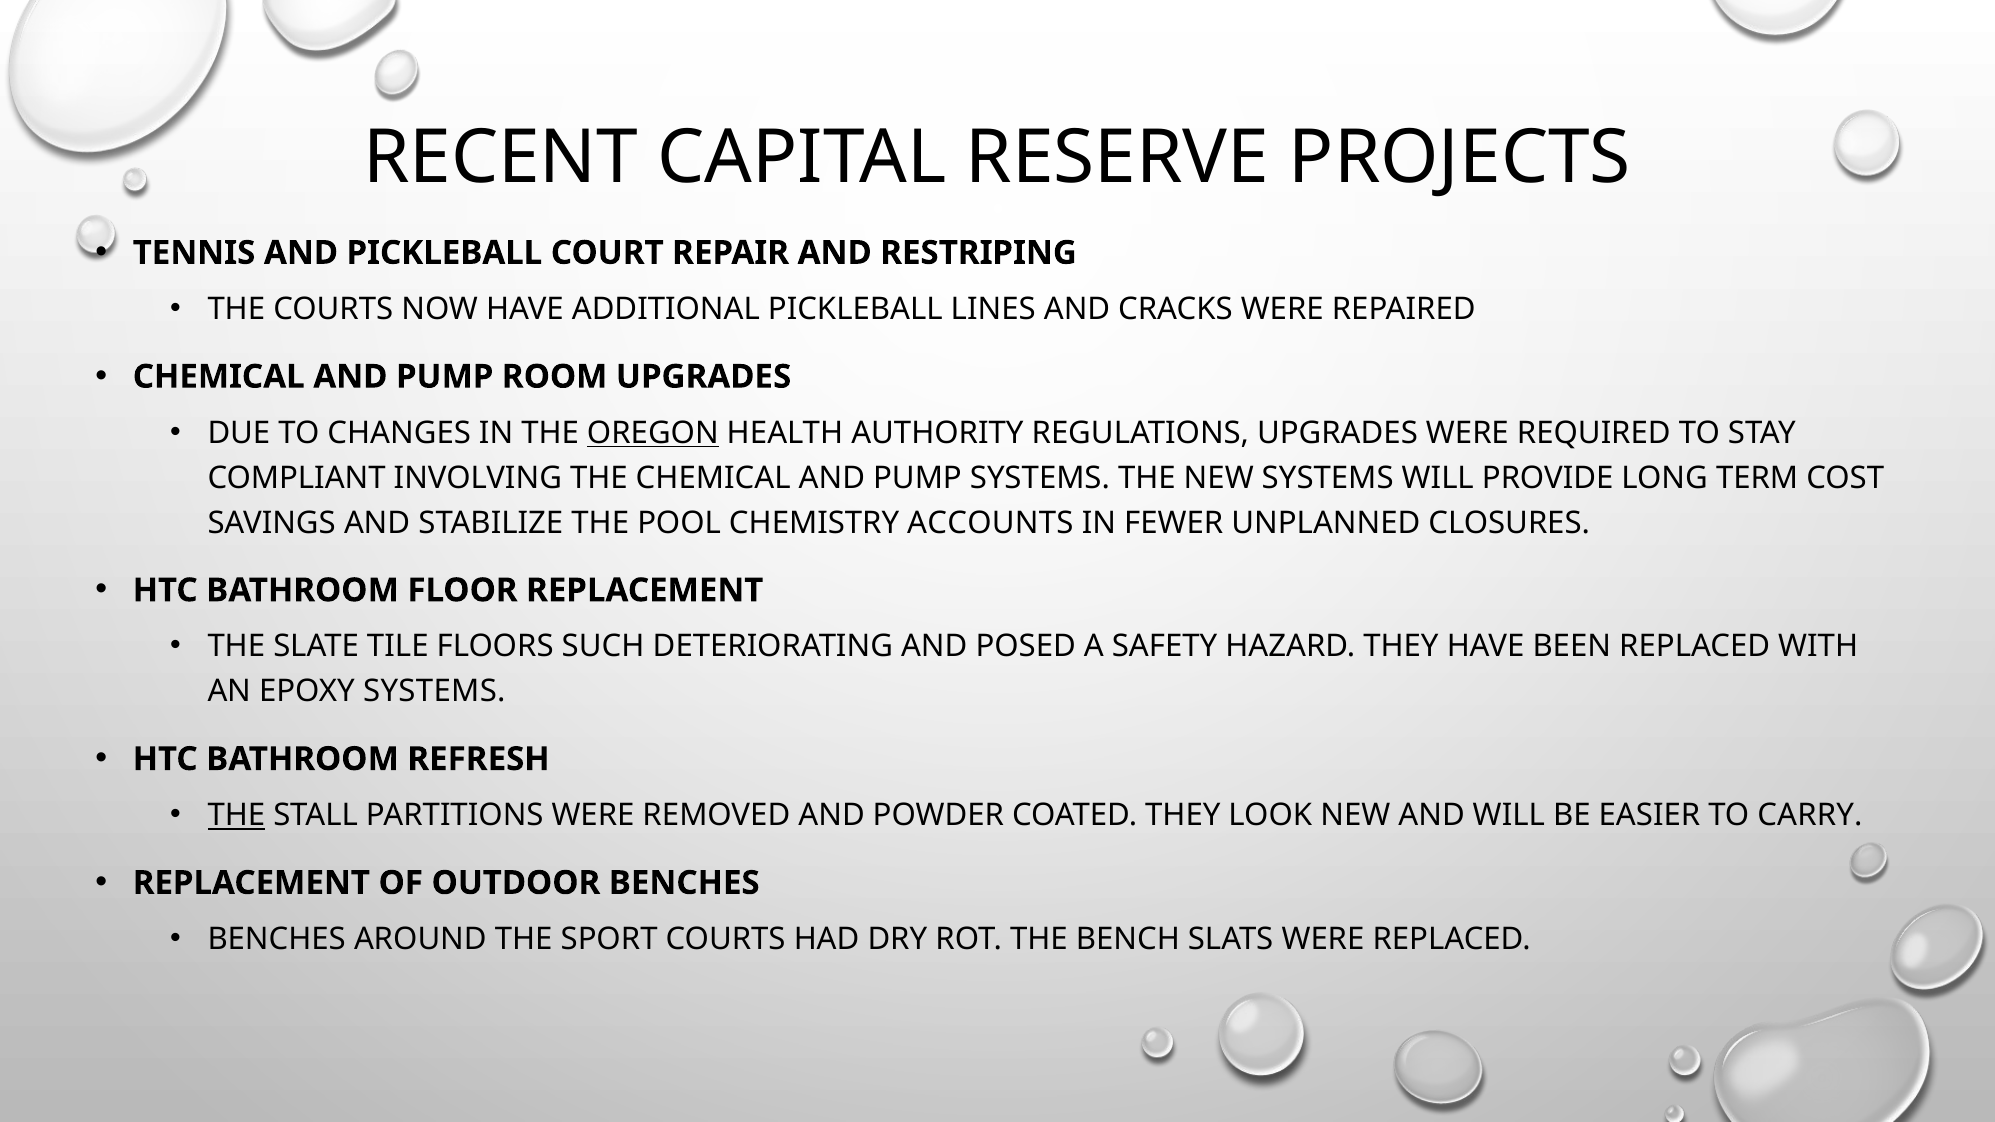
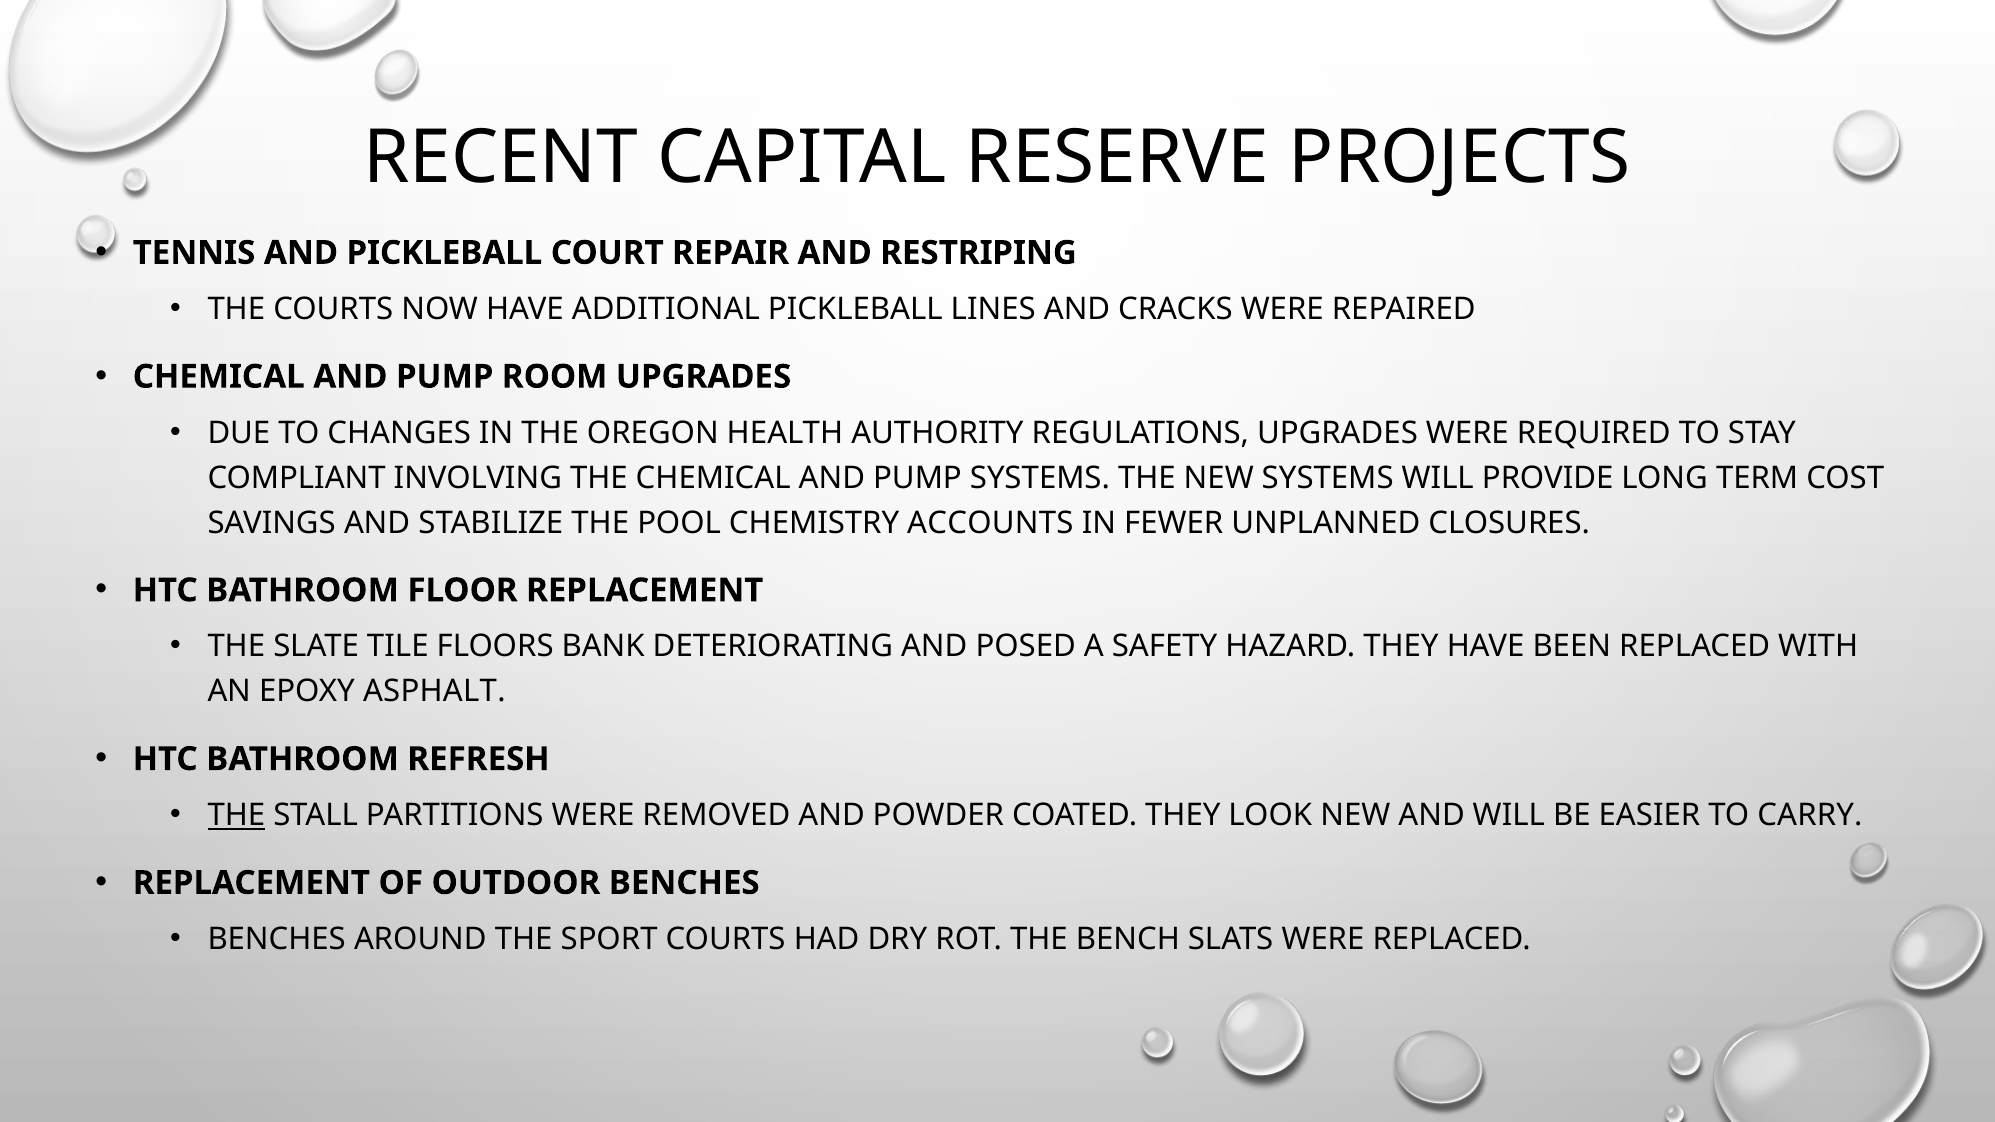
OREGON underline: present -> none (653, 433)
SUCH: SUCH -> BANK (603, 647)
EPOXY SYSTEMS: SYSTEMS -> ASPHALT (434, 692)
